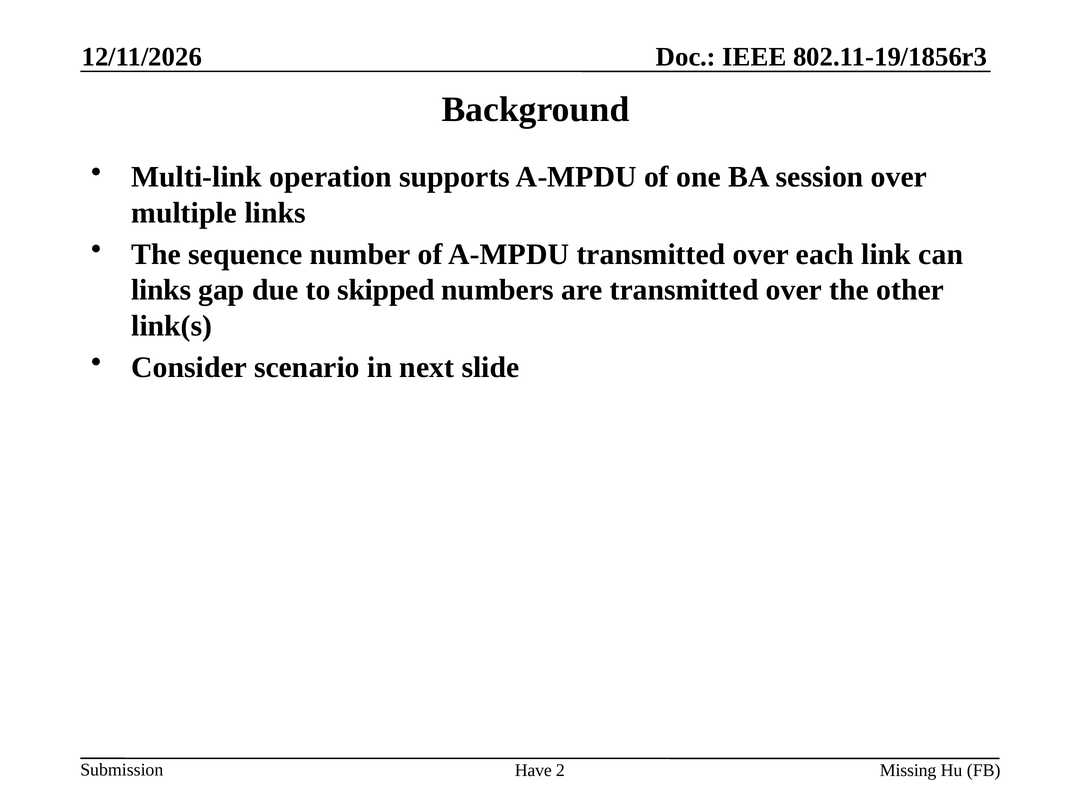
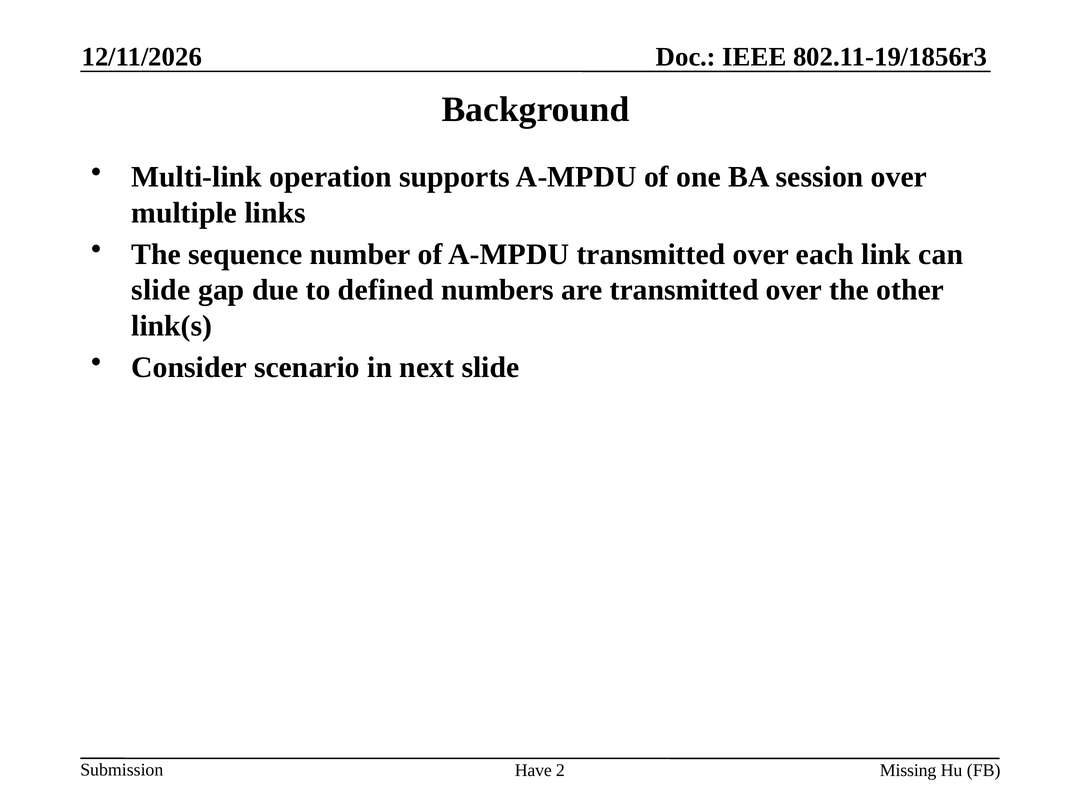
links: links -> slide (161, 290)
skipped: skipped -> defined (386, 290)
